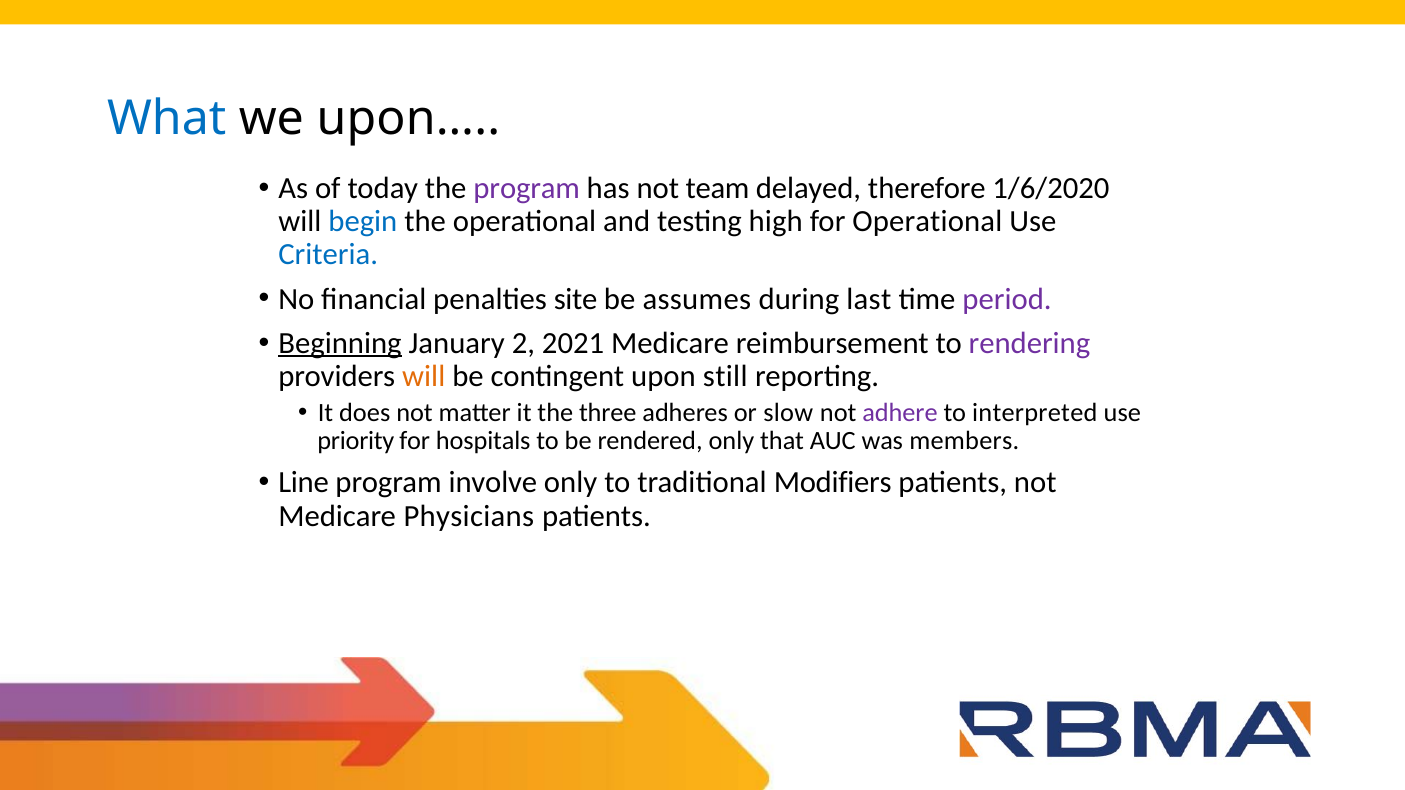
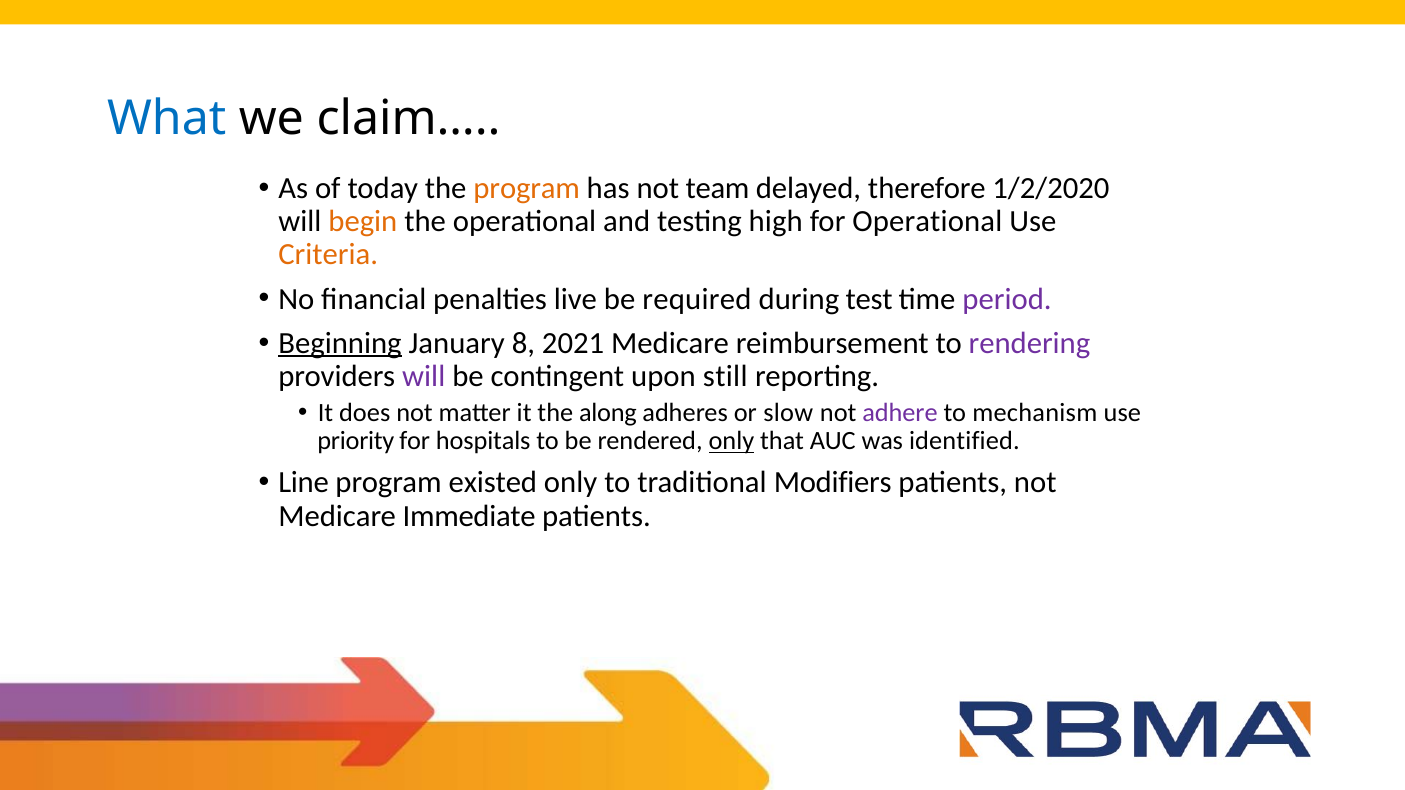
upon…: upon… -> claim… (409, 118)
program colour: purple -> orange (527, 189)
1/6/2020: 1/6/2020 -> 1/2/2020 (1051, 189)
begin colour: blue -> orange (363, 222)
Criteria colour: blue -> orange (328, 255)
site: site -> live (575, 299)
assumes: assumes -> required (697, 299)
last: last -> test (869, 299)
2: 2 -> 8 (523, 343)
will colour: orange -> purple (424, 376)
three: three -> along (608, 413)
interpreted: interpreted -> mechanism (1035, 413)
only underline: none -> present (731, 441)
members: members -> identified (964, 441)
involve: involve -> existed (493, 483)
Physicians: Physicians -> Immediate (469, 516)
